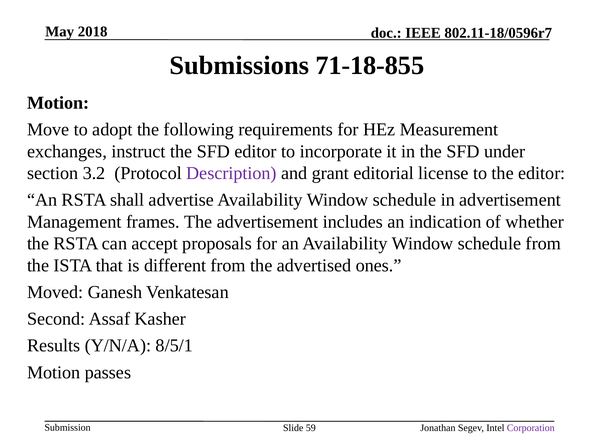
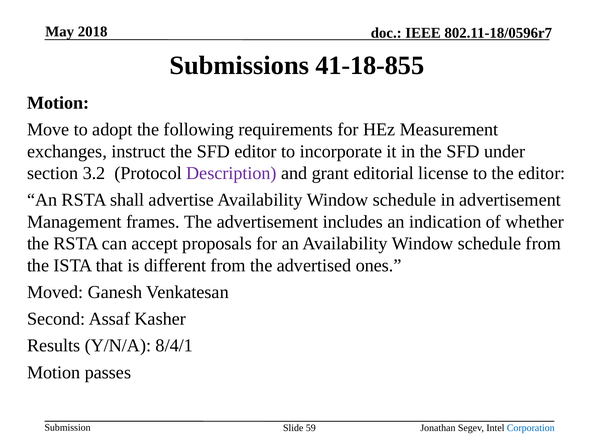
71-18-855: 71-18-855 -> 41-18-855 (370, 65)
8/5/1: 8/5/1 -> 8/4/1 (174, 345)
Corporation colour: purple -> blue (531, 427)
